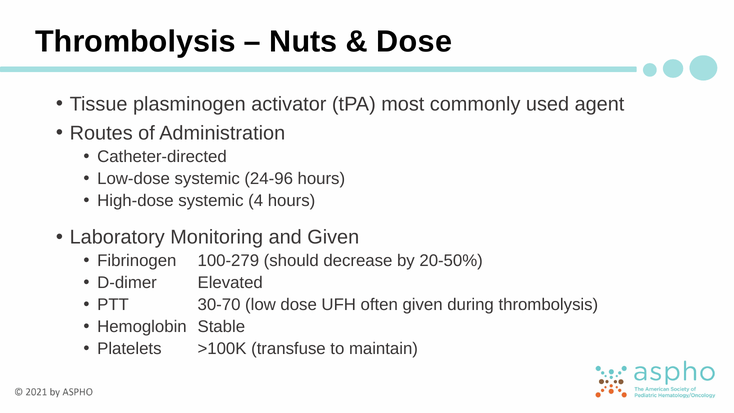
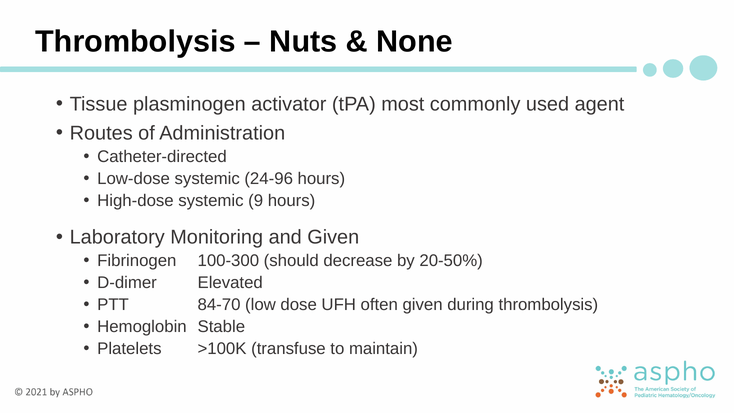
Dose: Dose -> None (414, 42)
4: 4 -> 9 (256, 201)
100-279: 100-279 -> 100-300 (228, 261)
30-70: 30-70 -> 84-70 (219, 305)
